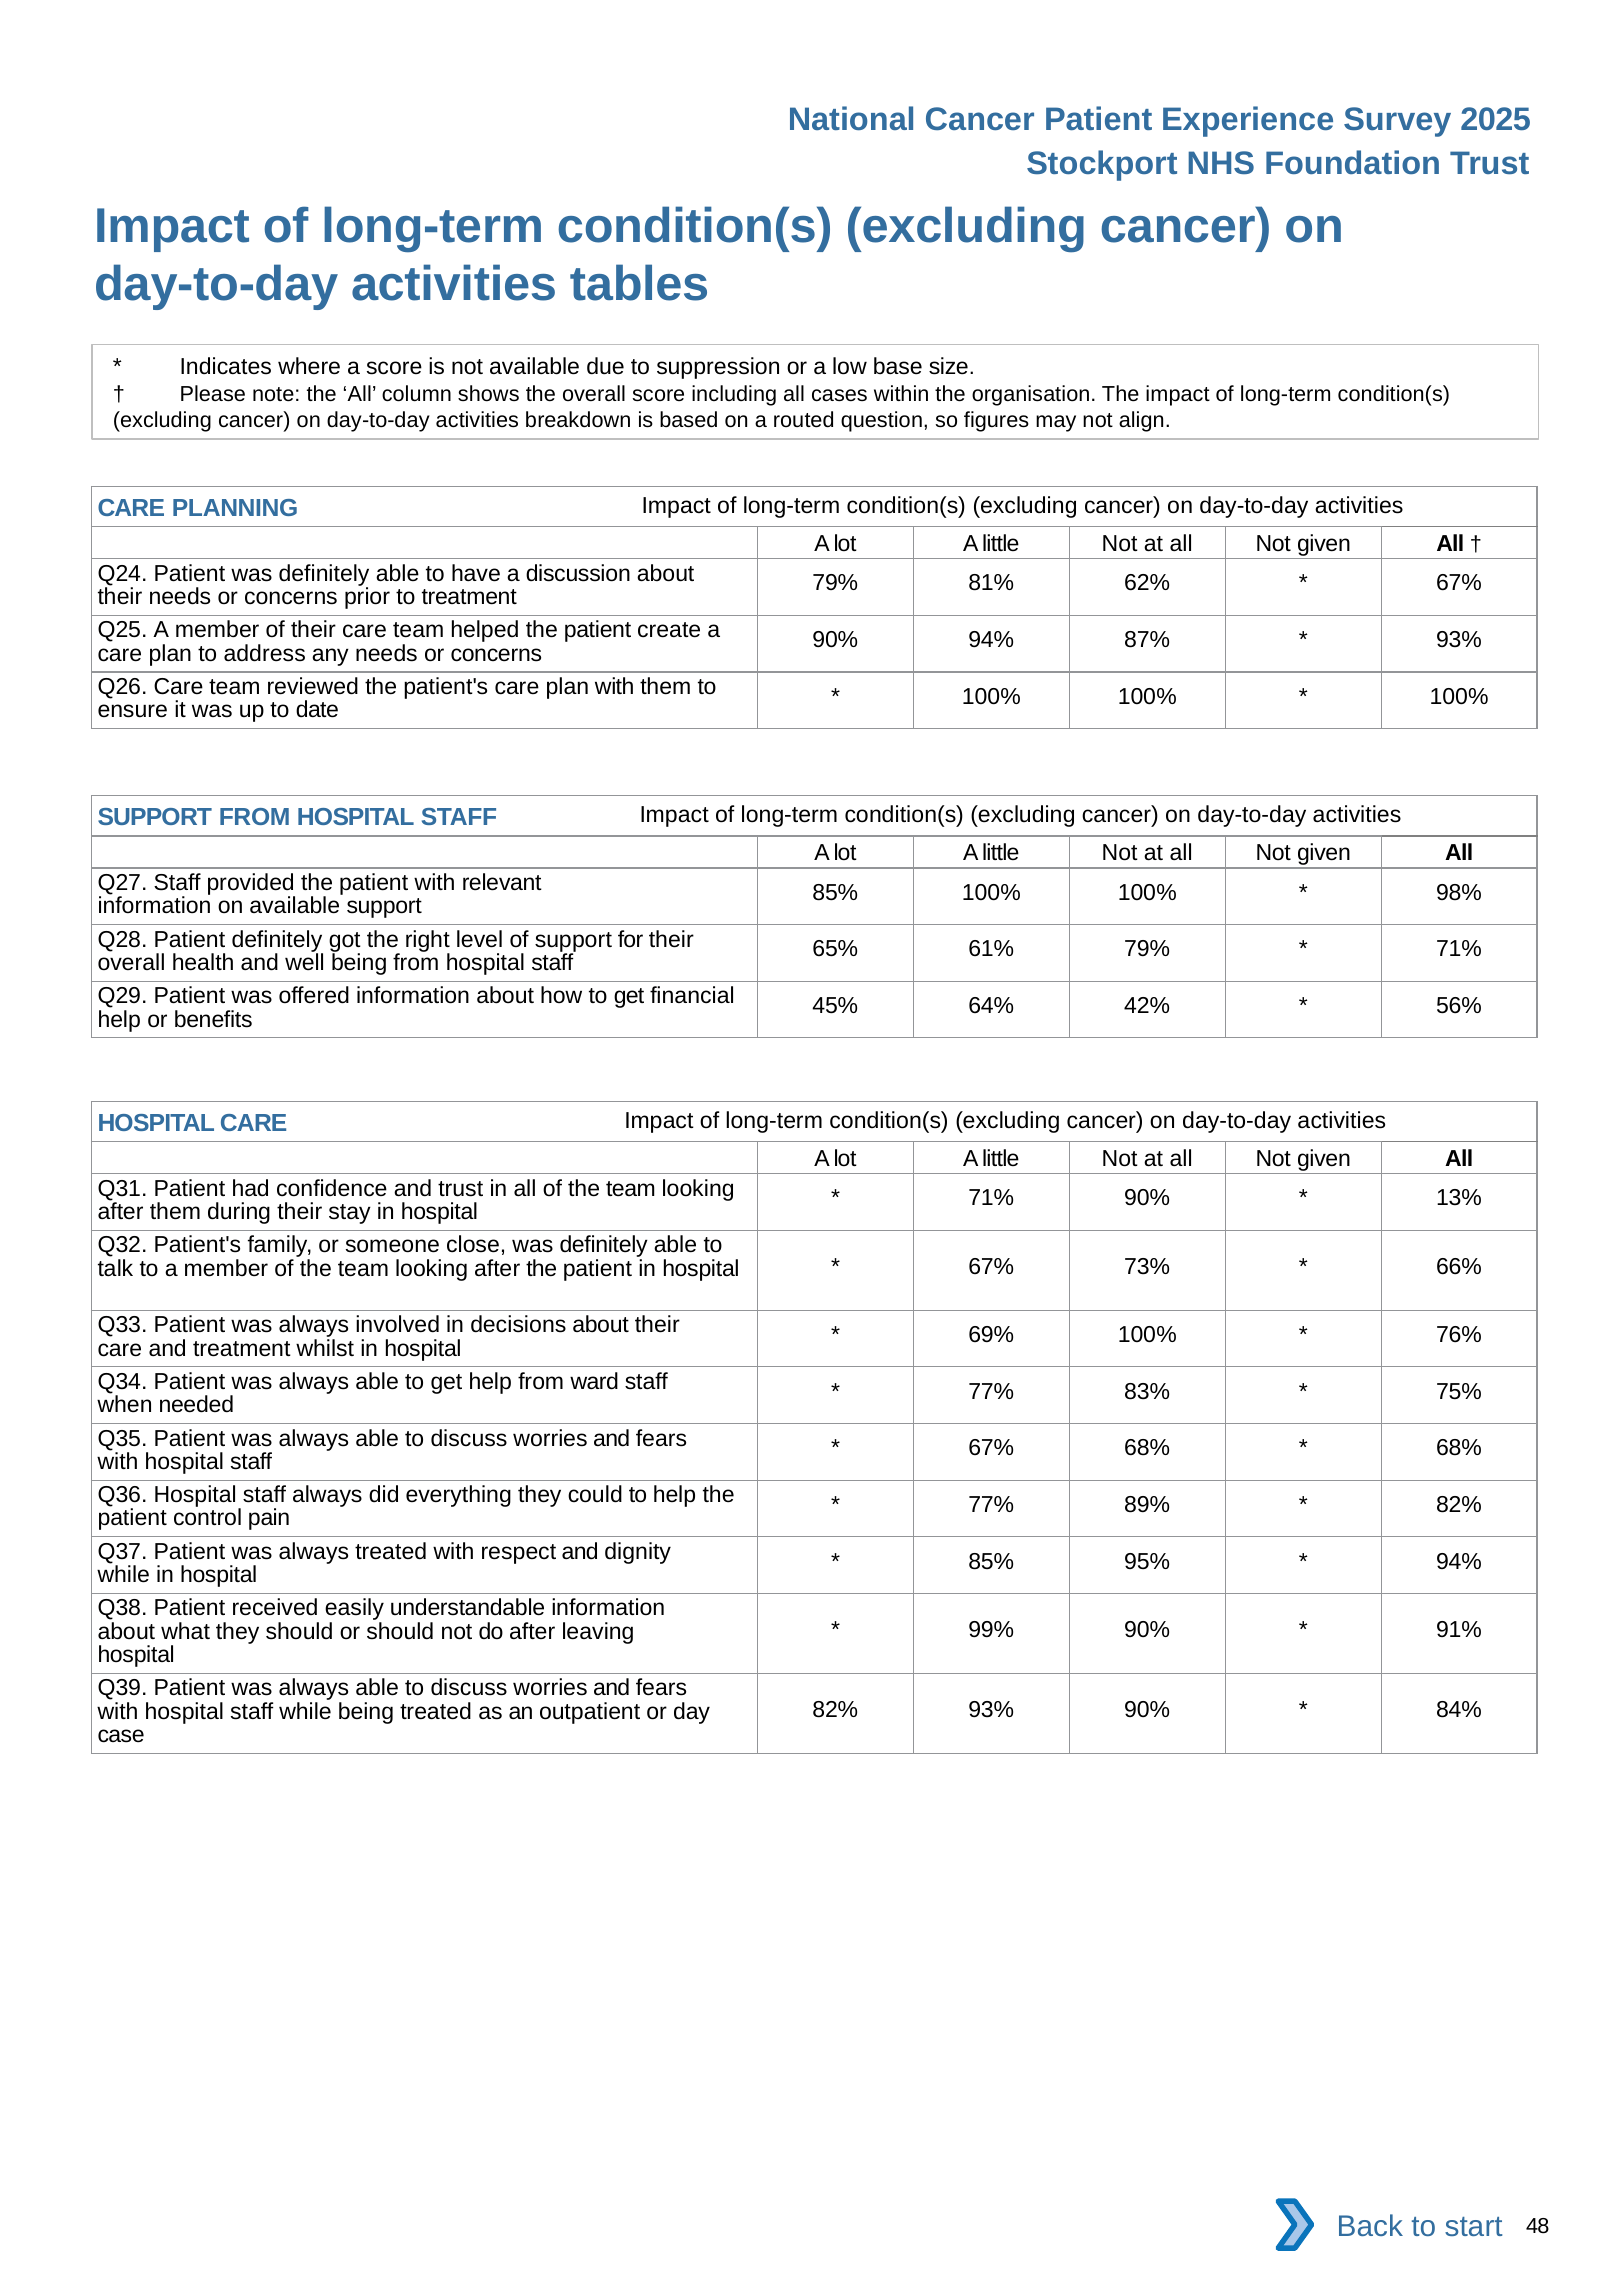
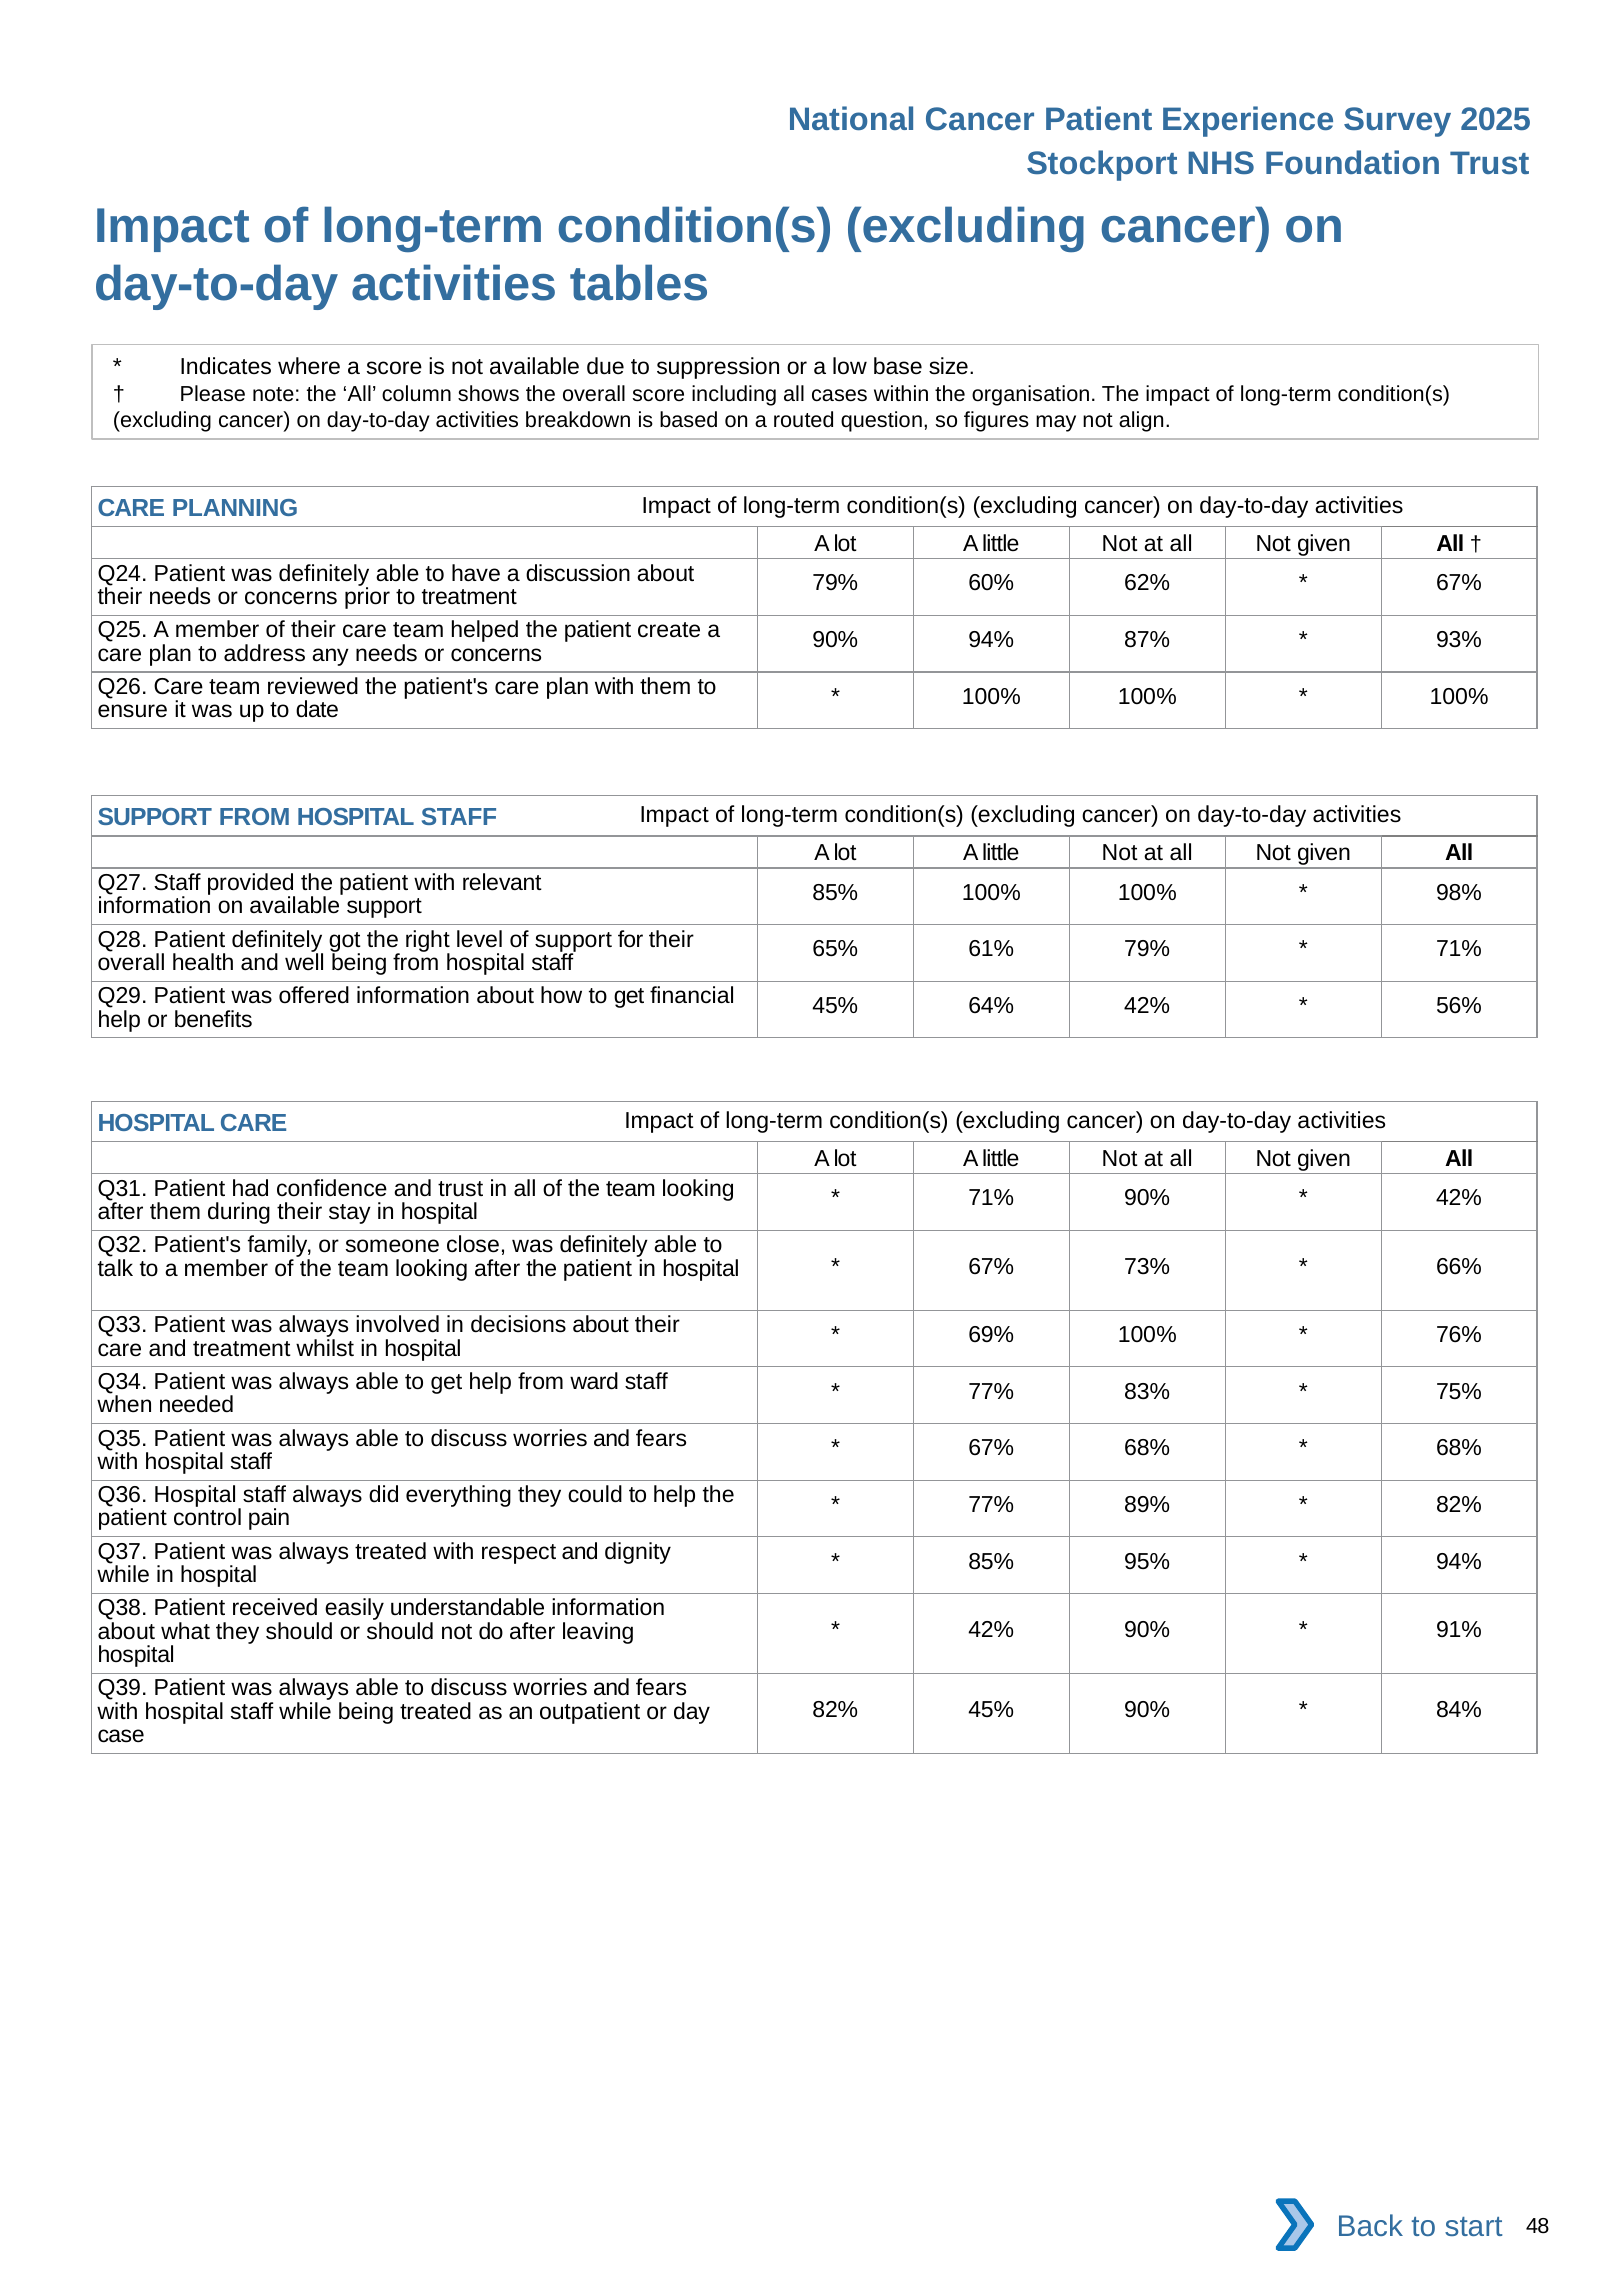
81%: 81% -> 60% (991, 583)
13%: 13% -> 42% (1459, 1198)
99%: 99% -> 42% (991, 1630)
82% 93%: 93% -> 45% (991, 1709)
